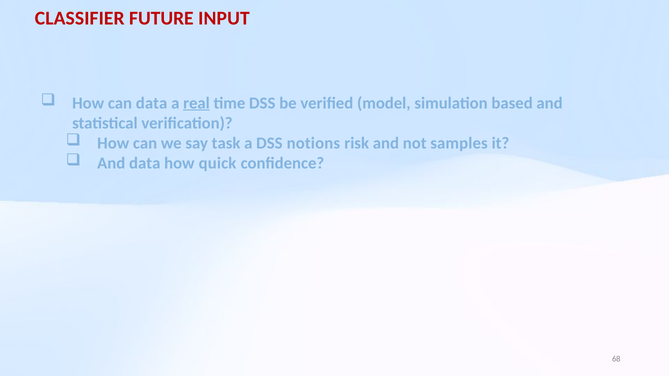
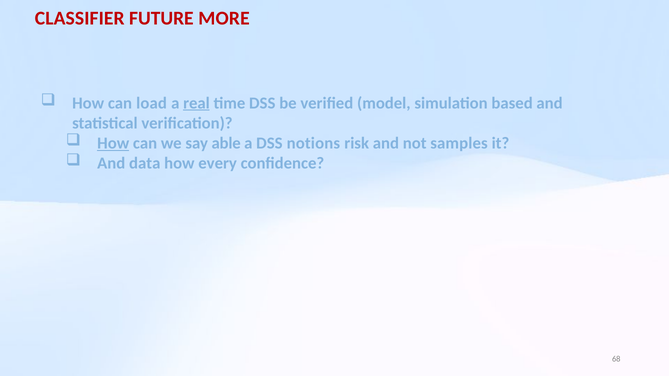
INPUT: INPUT -> MORE (224, 18)
can data: data -> load (152, 103)
How underline: none -> present (113, 143)
task: task -> able (226, 143)
quick: quick -> every (218, 163)
